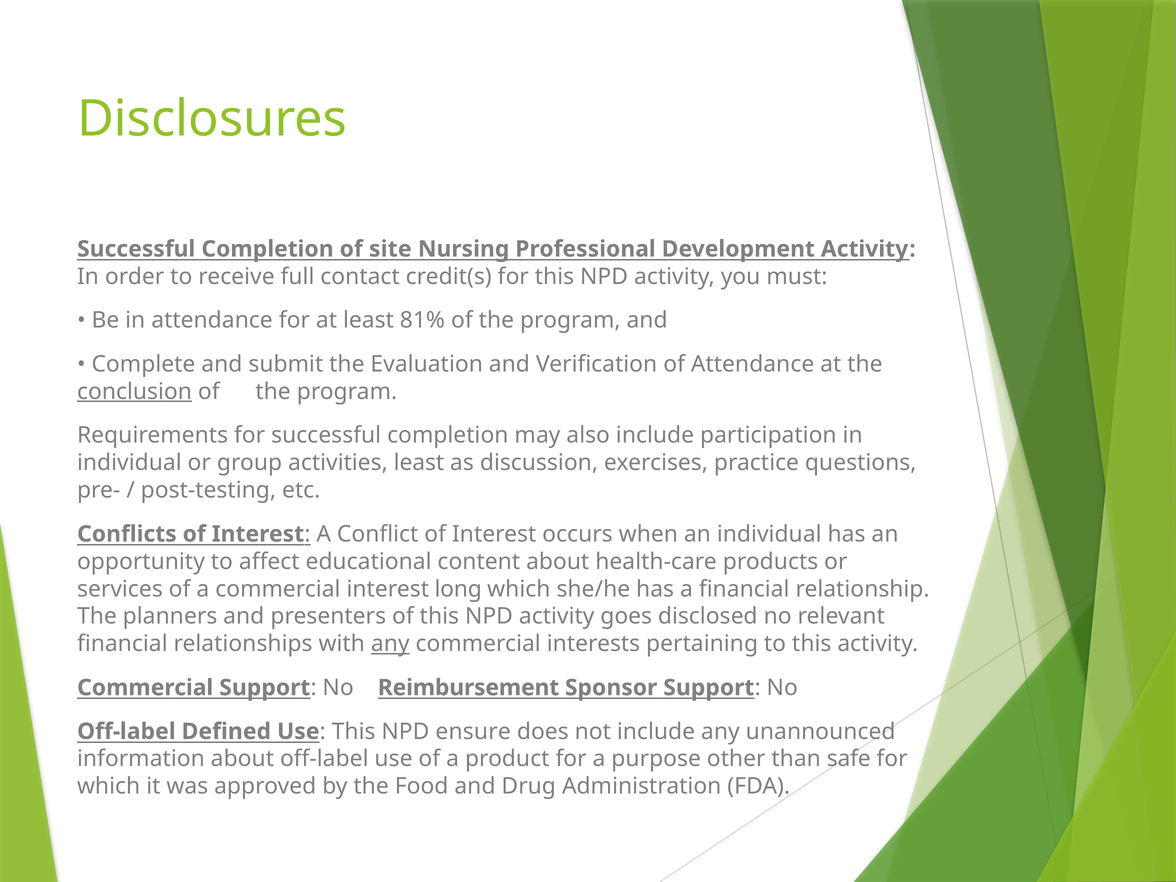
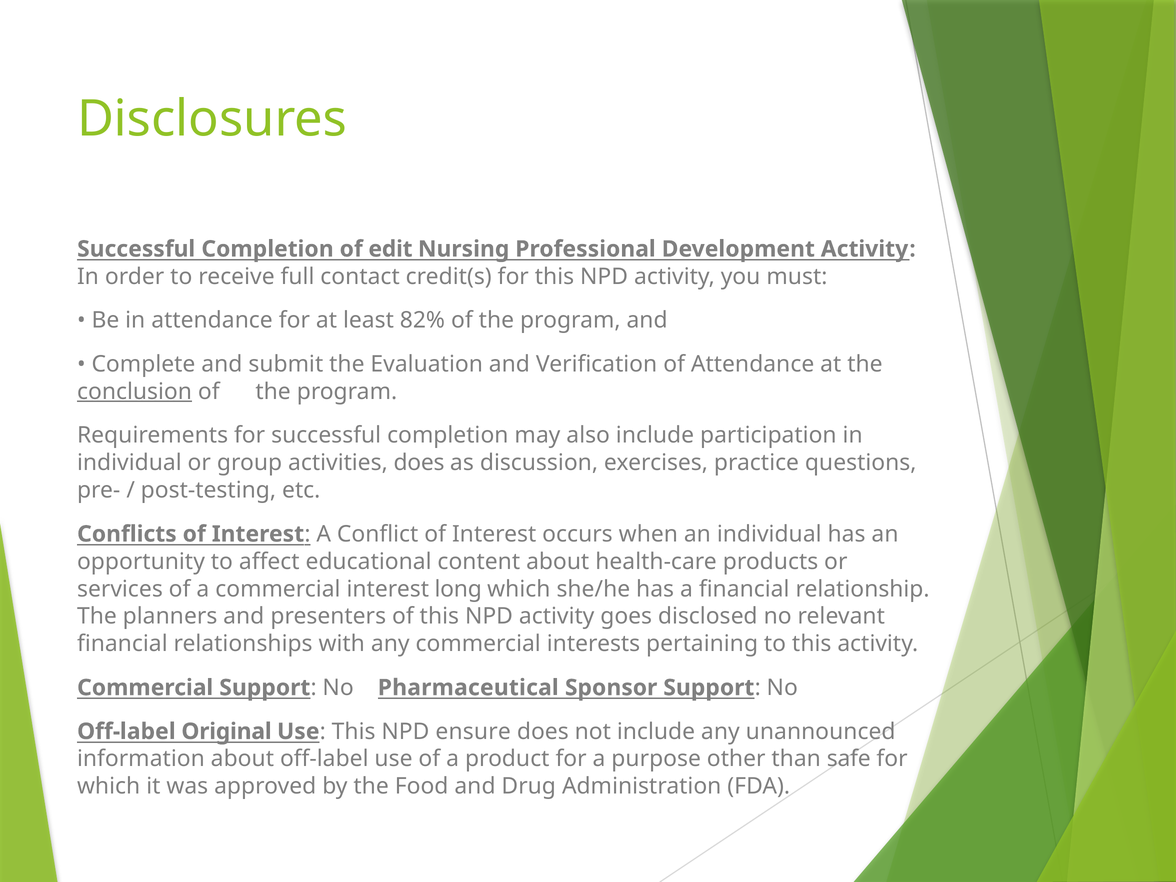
site: site -> edit (391, 249)
81%: 81% -> 82% (422, 320)
activities least: least -> does (419, 463)
any underline: present -> none (390, 644)
Reimbursement: Reimbursement -> Pharmaceutical (468, 688)
Defined: Defined -> Original (226, 731)
